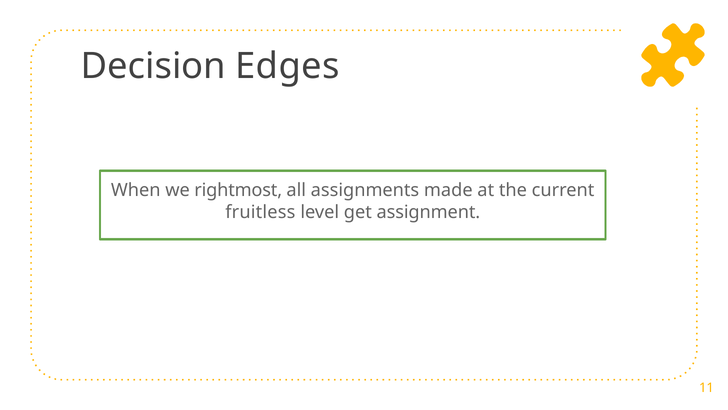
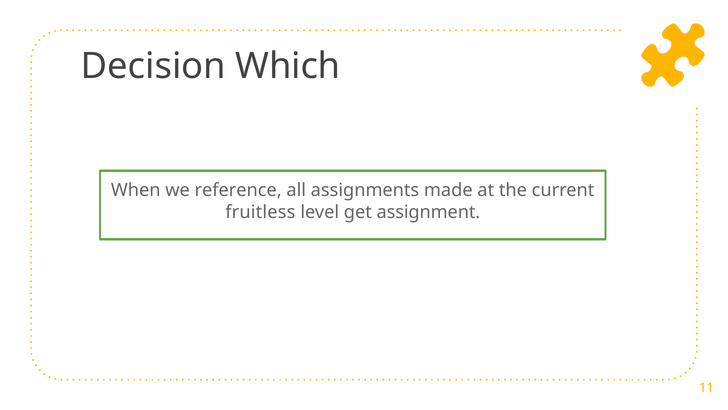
Edges: Edges -> Which (288, 66)
rightmost: rightmost -> reference (238, 190)
